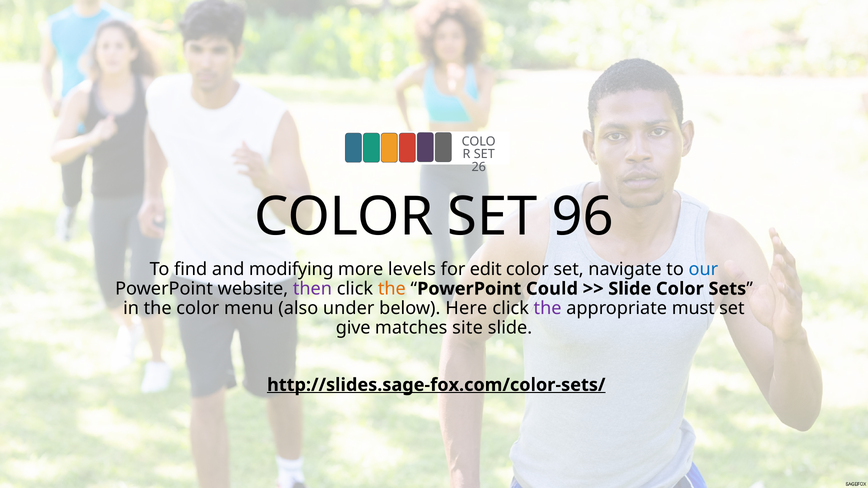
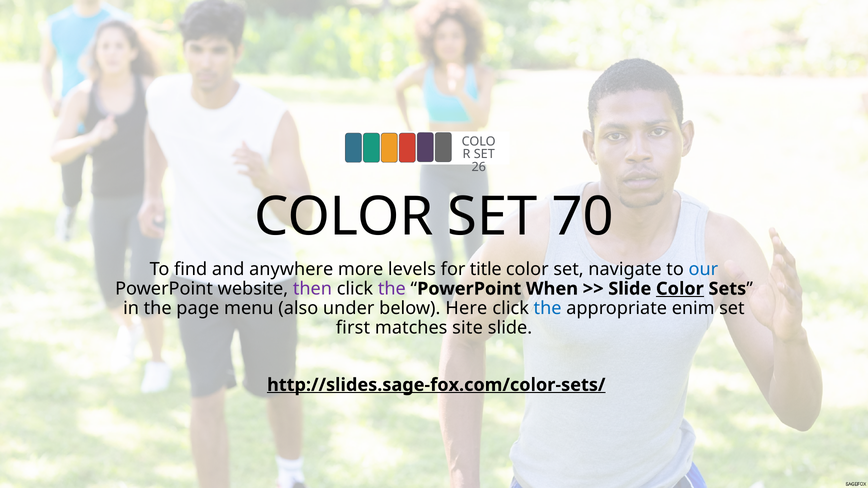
96: 96 -> 70 (583, 217)
modifying: modifying -> anywhere (291, 269)
edit: edit -> title (486, 269)
the colour: orange -> purple (392, 289)
Could: Could -> When (552, 289)
Color underline: none -> present (680, 289)
the color: color -> page (198, 308)
the colour: purple -> blue (548, 308)
must: must -> enim (693, 308)
give: give -> first (353, 328)
